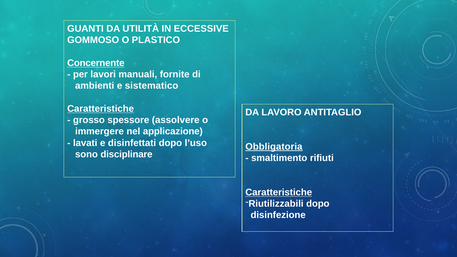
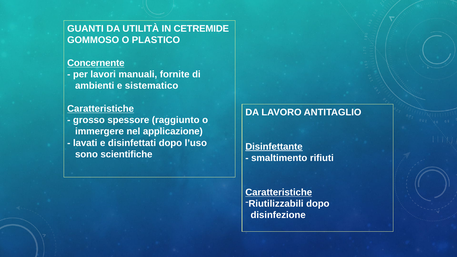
ECCESSIVE: ECCESSIVE -> CETREMIDE (201, 29)
assolvere: assolvere -> raggiunto (176, 120)
Obbligatoria: Obbligatoria -> Disinfettante (274, 147)
disciplinare: disciplinare -> scientifiche (126, 154)
